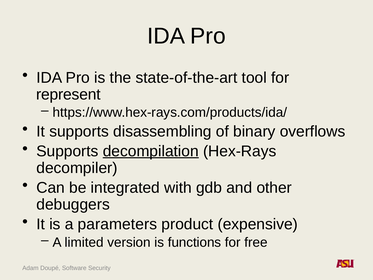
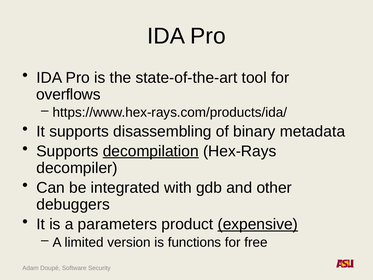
represent: represent -> overflows (68, 94)
overflows: overflows -> metadata (313, 131)
expensive underline: none -> present (258, 224)
